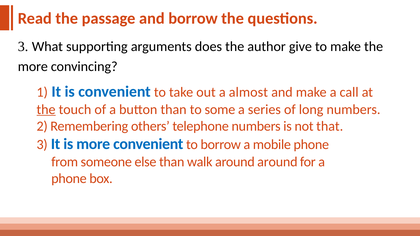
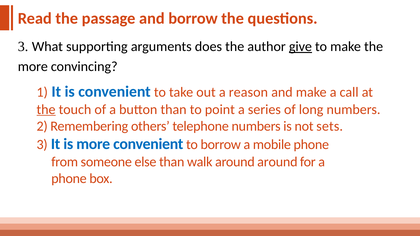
give underline: none -> present (300, 46)
almost: almost -> reason (248, 92)
some: some -> point (220, 110)
that: that -> sets (330, 126)
